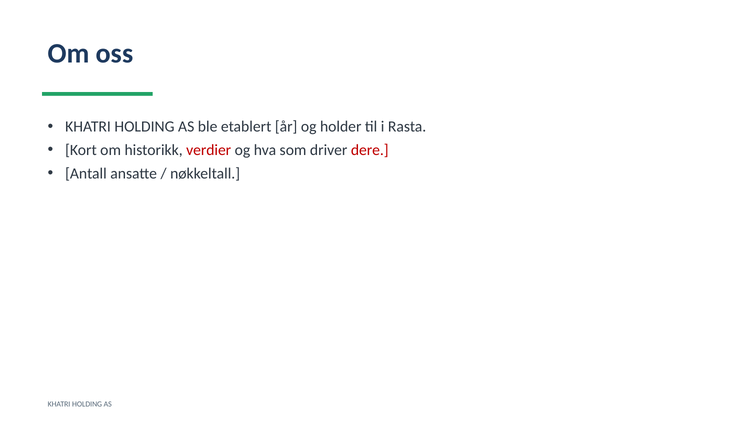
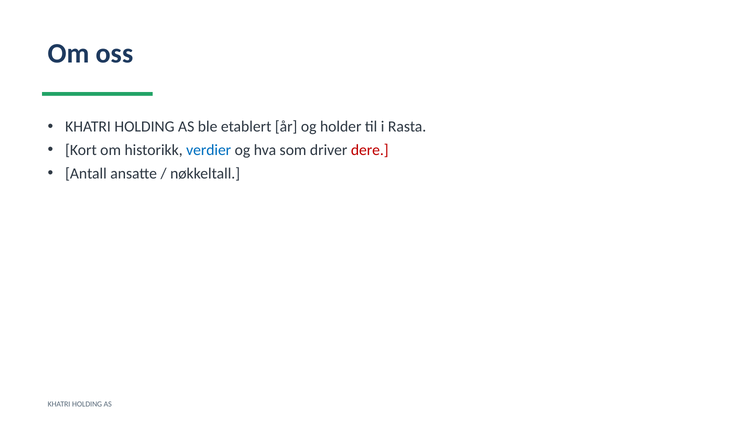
verdier colour: red -> blue (209, 150)
